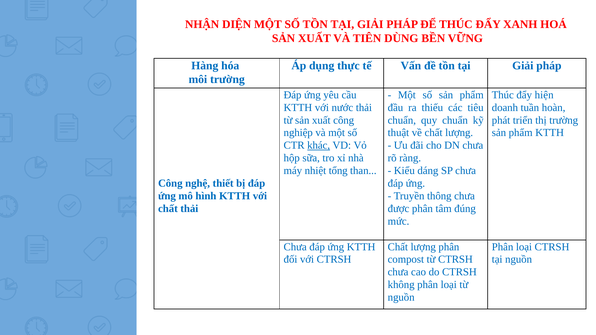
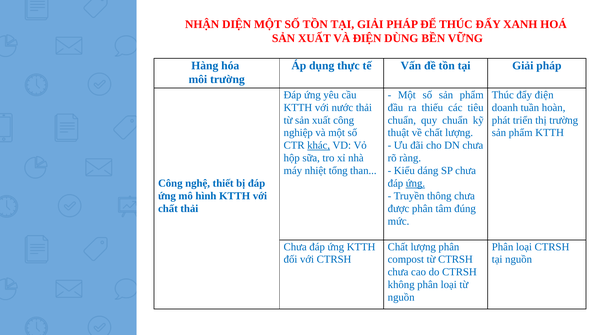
VÀ TIÊN: TIÊN -> ĐIỆN (367, 38)
đẩy hiện: hiện -> điện (544, 95)
ứng underline: none -> present (415, 183)
